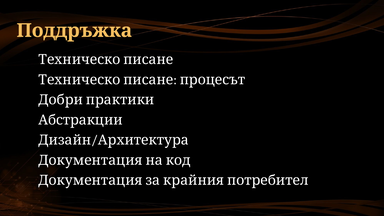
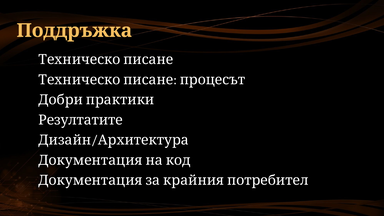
Абстракции: Абстракции -> Резултатите (81, 120)
